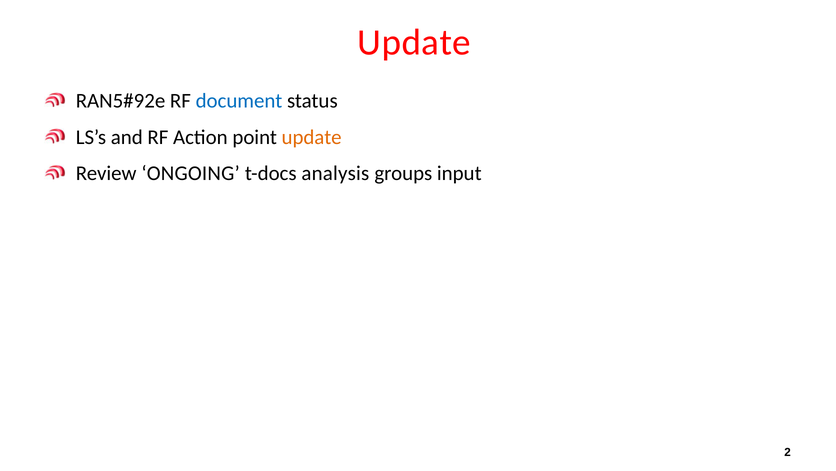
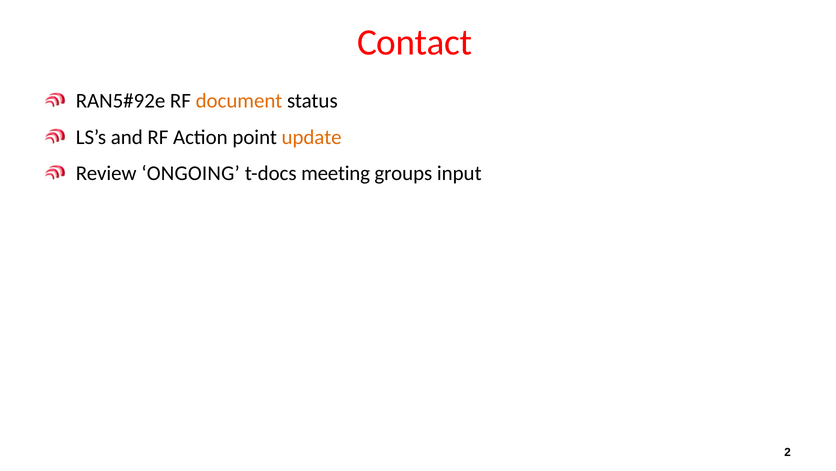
Update: Update -> Contact (415, 42)
document colour: blue -> orange (239, 101)
analysis: analysis -> meeting (336, 173)
